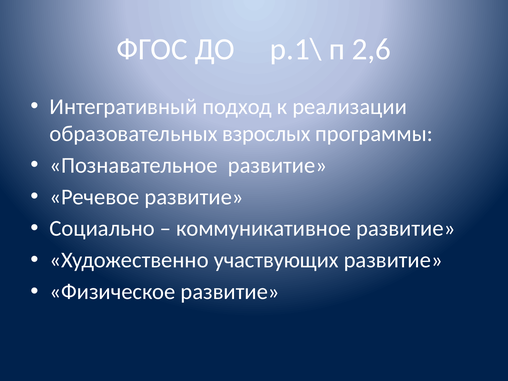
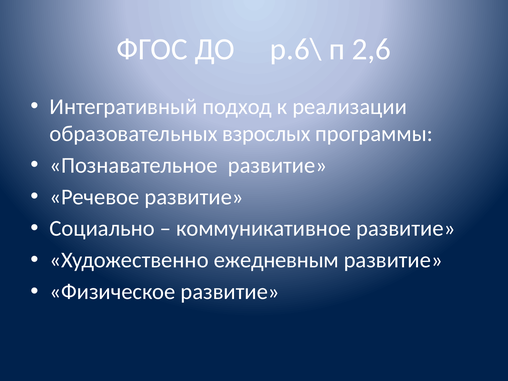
р.1\: р.1\ -> р.6\ (296, 49)
участвующих: участвующих -> ежедневным (276, 260)
